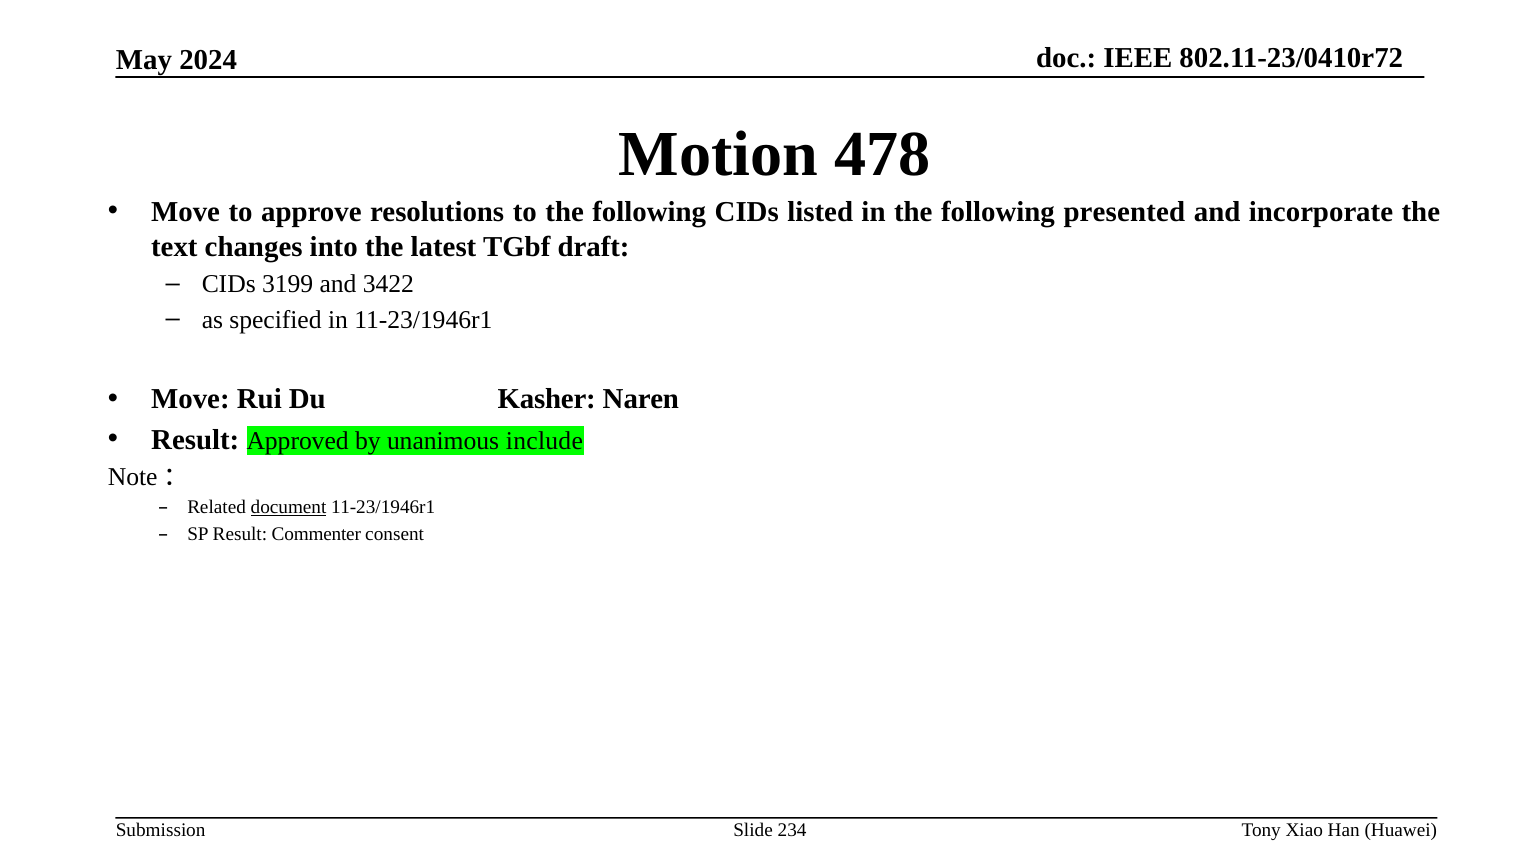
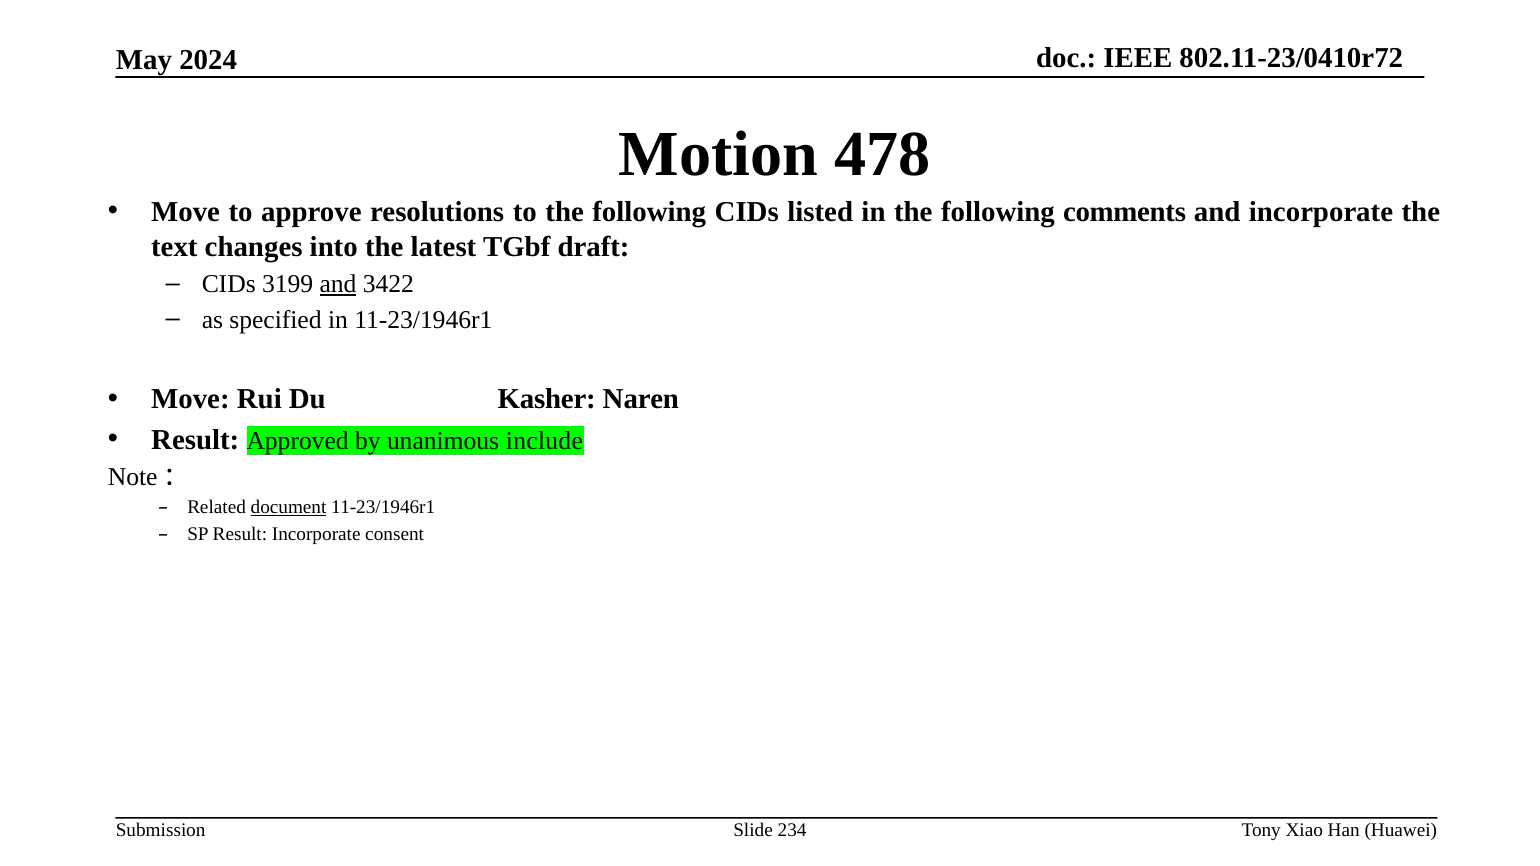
presented: presented -> comments (1125, 212)
and underline: none -> present (338, 284)
Result Commenter: Commenter -> Incorporate (316, 535)
